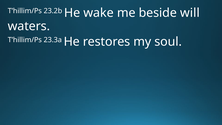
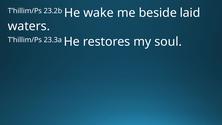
will: will -> laid (190, 13)
